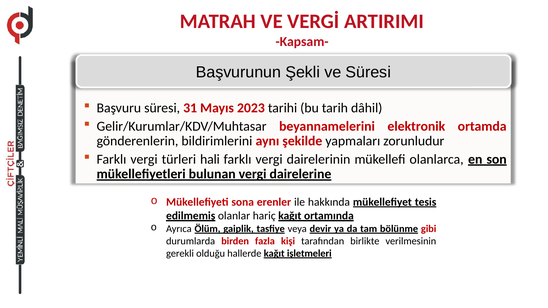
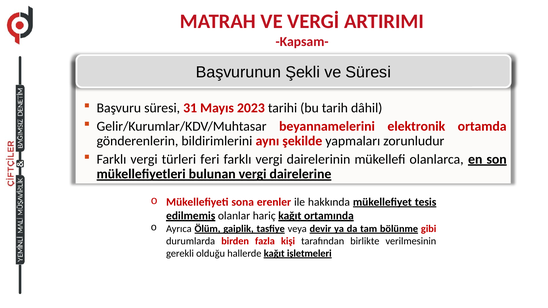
hali: hali -> feri (210, 159)
